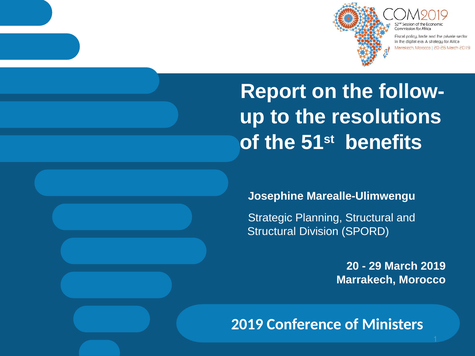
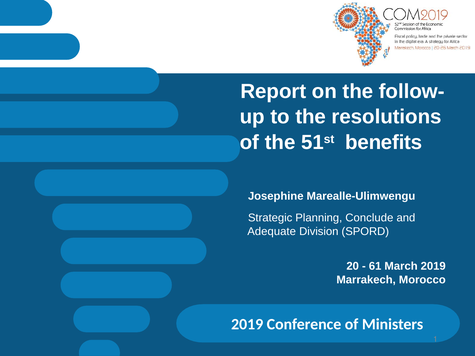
Planning Structural: Structural -> Conclude (369, 218)
Structural: Structural -> Adequate (272, 232)
29: 29 -> 61 (375, 266)
